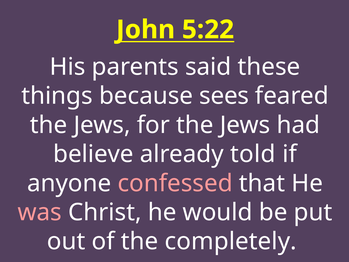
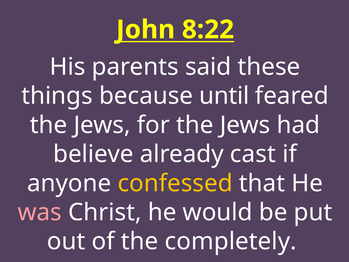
5:22: 5:22 -> 8:22 (208, 30)
sees: sees -> until (224, 96)
told: told -> cast (253, 154)
confessed colour: pink -> yellow (175, 183)
